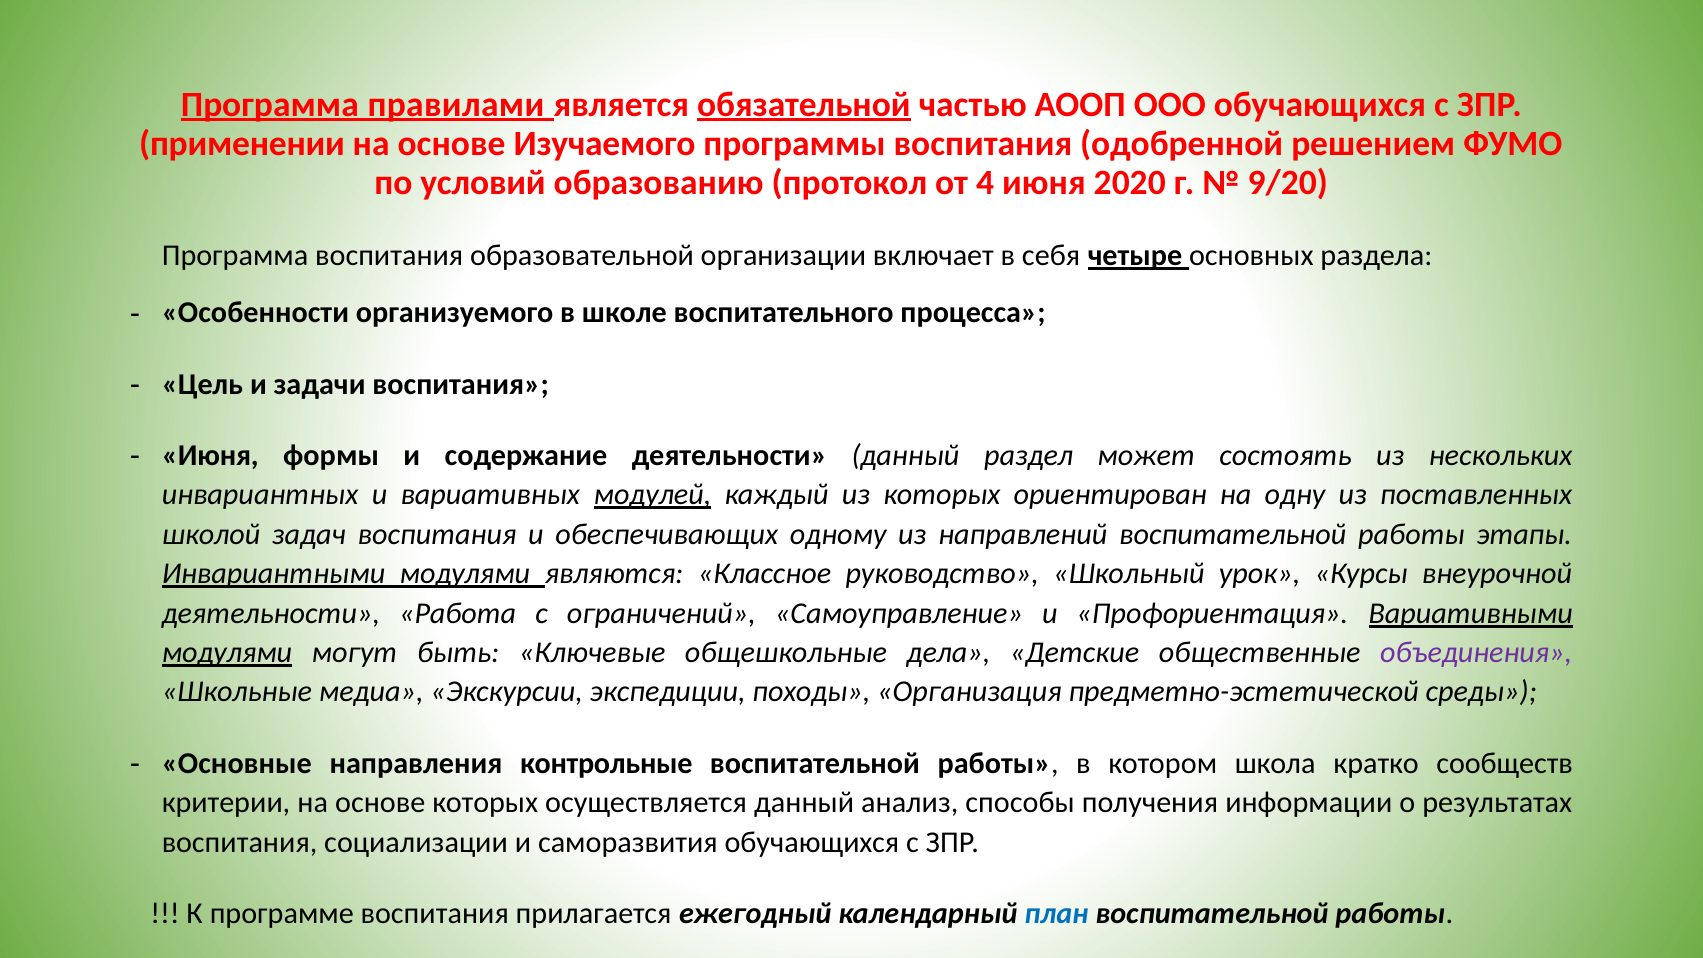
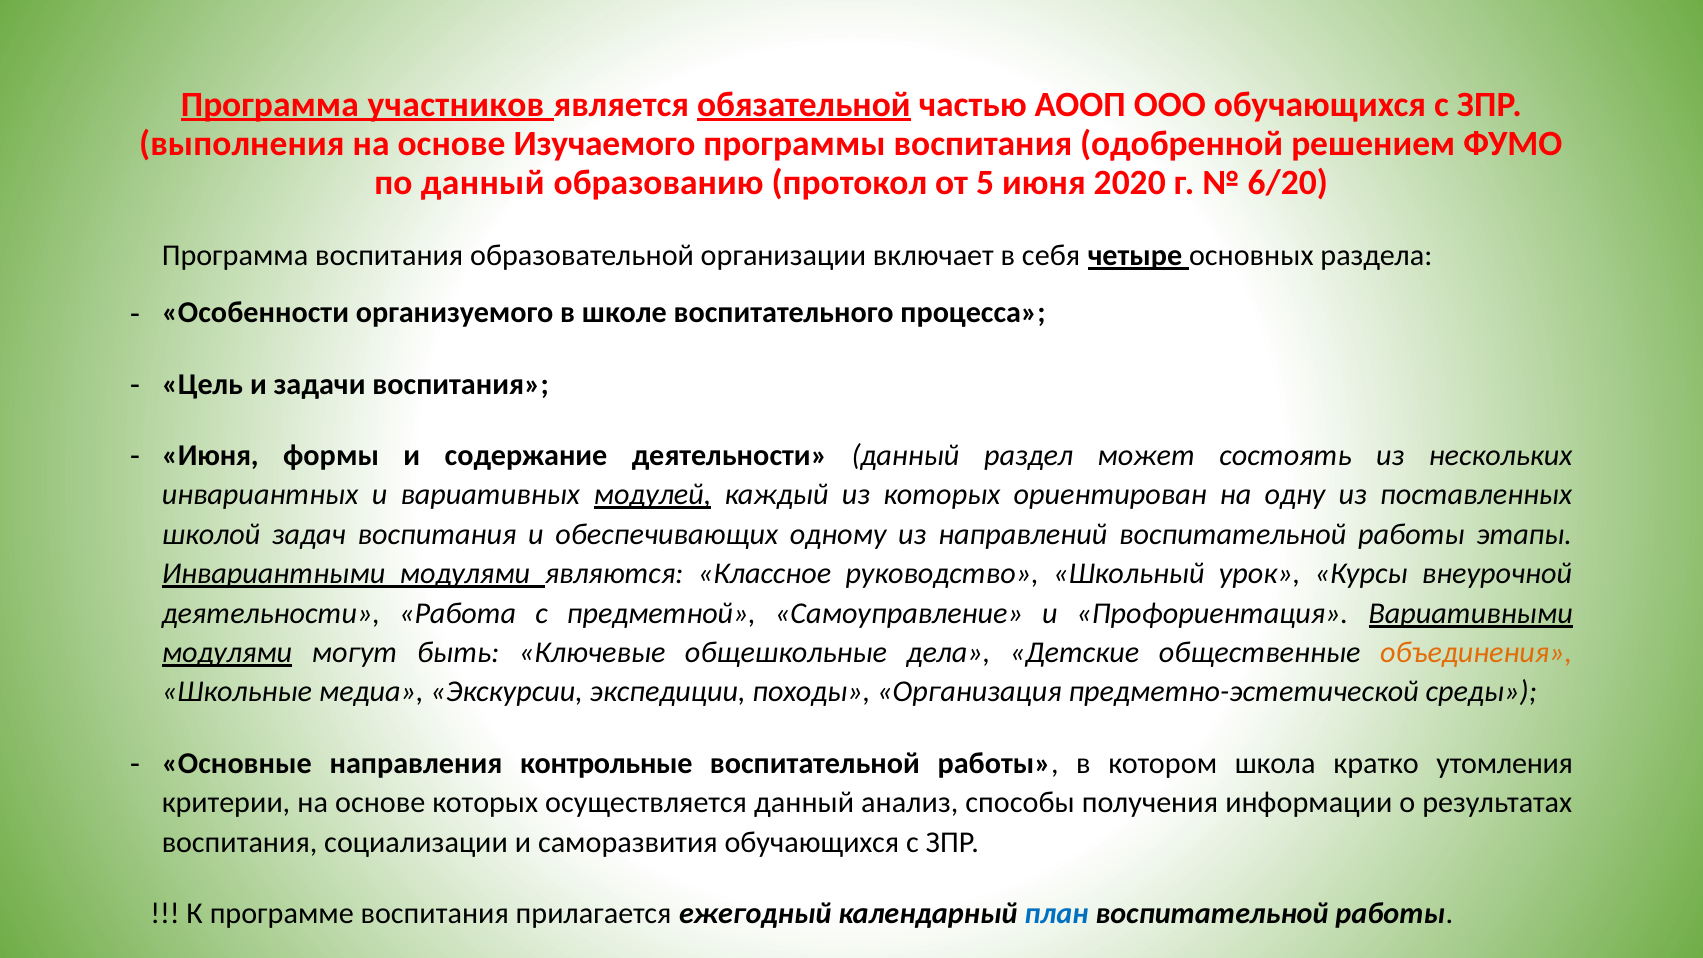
правилами: правилами -> участников (456, 104)
применении: применении -> выполнения (242, 144)
по условий: условий -> данный (483, 183)
4: 4 -> 5 (985, 183)
9/20: 9/20 -> 6/20 (1288, 183)
ограничений: ограничений -> предметной (662, 613)
объединения colour: purple -> orange (1476, 653)
сообществ: сообществ -> утомления (1505, 763)
